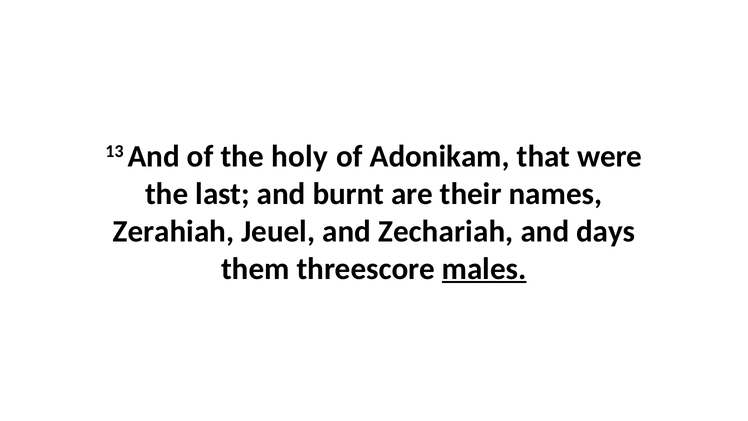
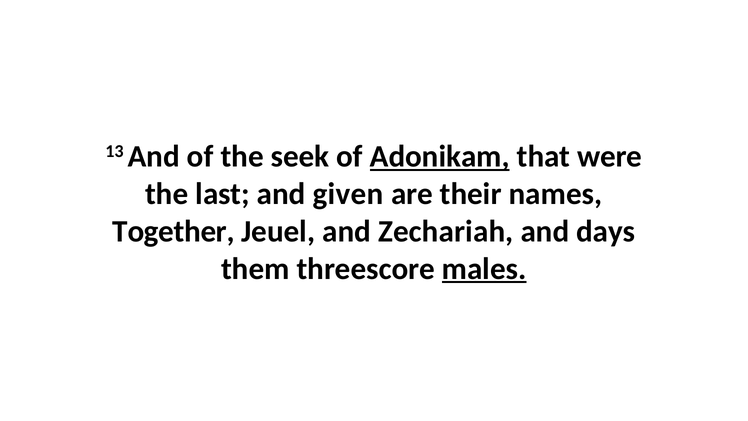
holy: holy -> seek (300, 156)
Adonikam underline: none -> present (440, 156)
burnt: burnt -> given (348, 194)
Zerahiah: Zerahiah -> Together (174, 231)
